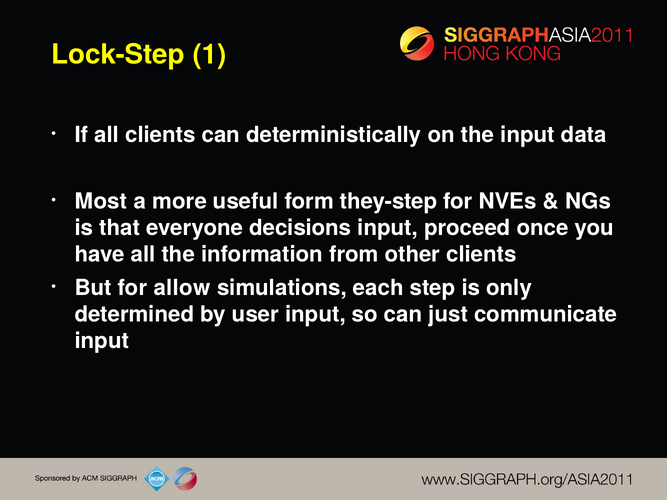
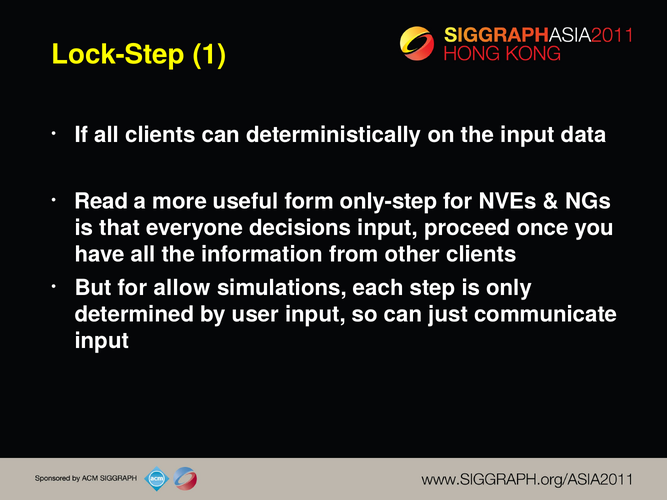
Most: Most -> Read (101, 201)
they-step: they-step -> only-step (389, 201)
